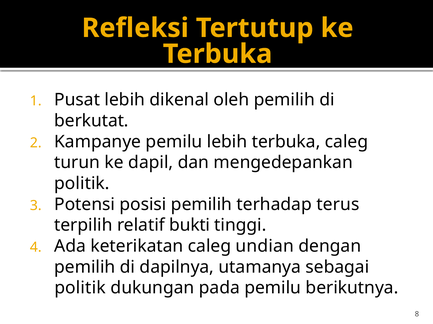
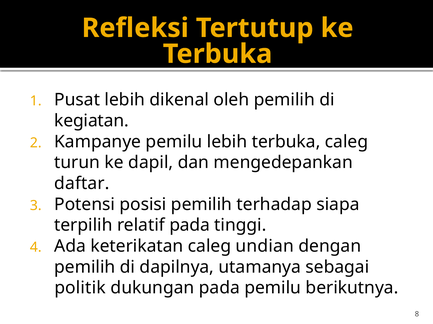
berkutat: berkutat -> kegiatan (91, 121)
politik: politik -> daftar (82, 184)
terus: terus -> siapa (338, 205)
relatif bukti: bukti -> pada (190, 226)
